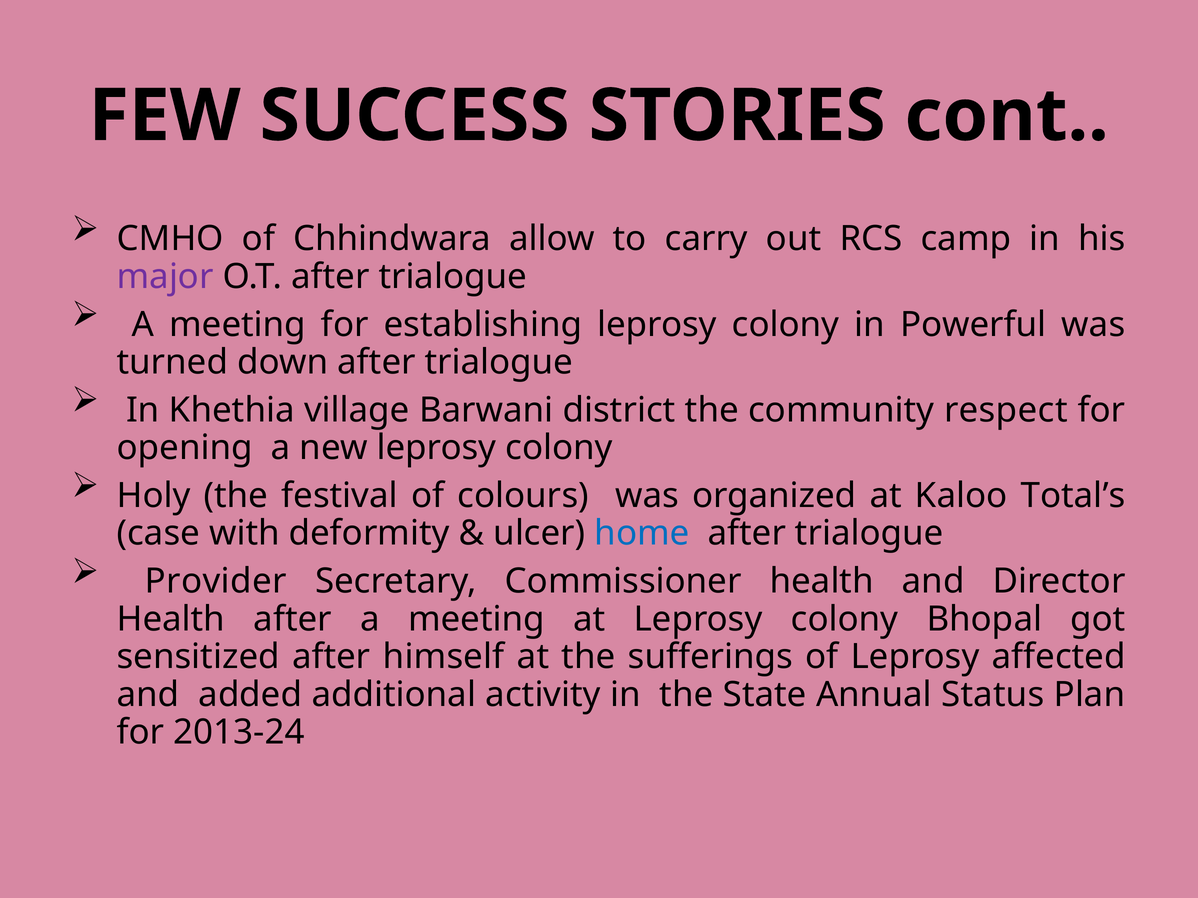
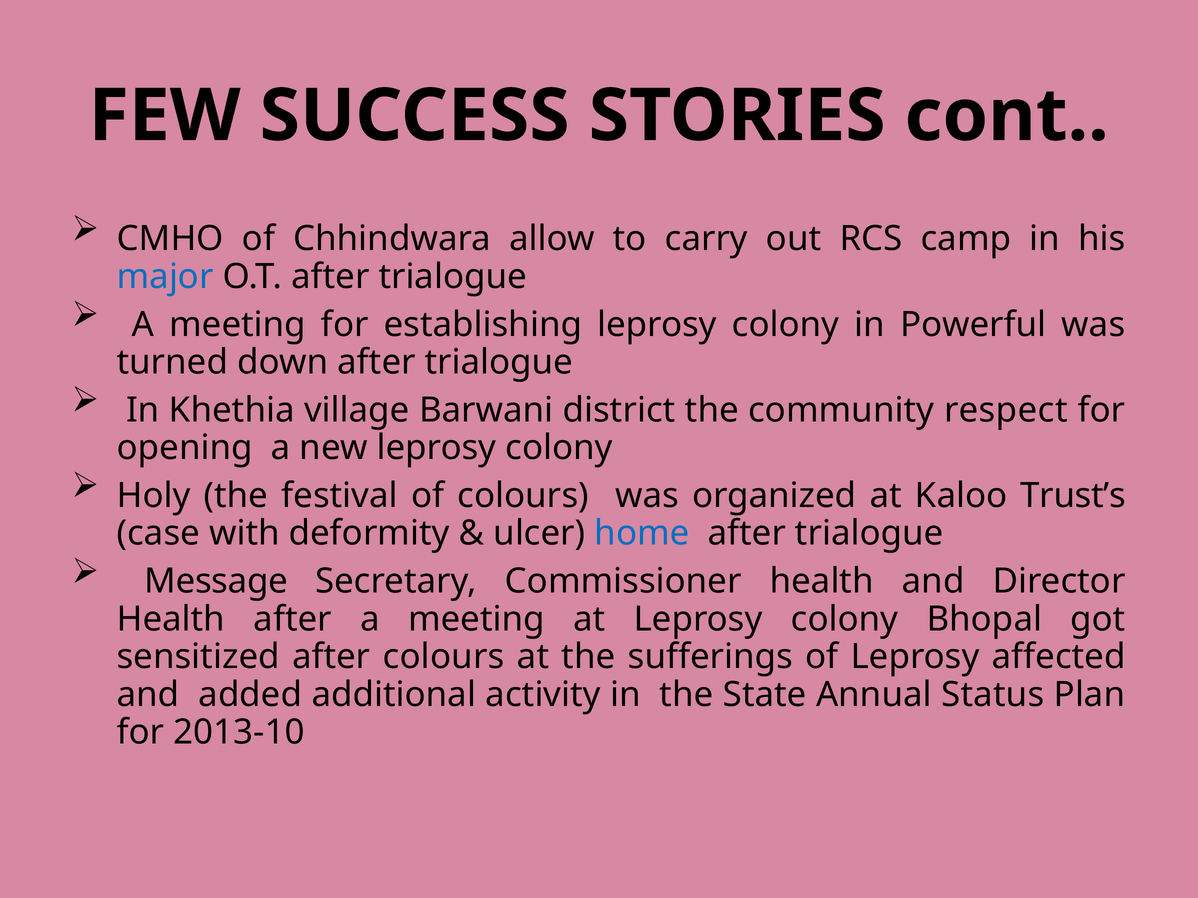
major colour: purple -> blue (165, 277)
Total’s: Total’s -> Trust’s (1073, 496)
Provider: Provider -> Message (216, 582)
after himself: himself -> colours (444, 657)
2013-24: 2013-24 -> 2013-10 (239, 733)
